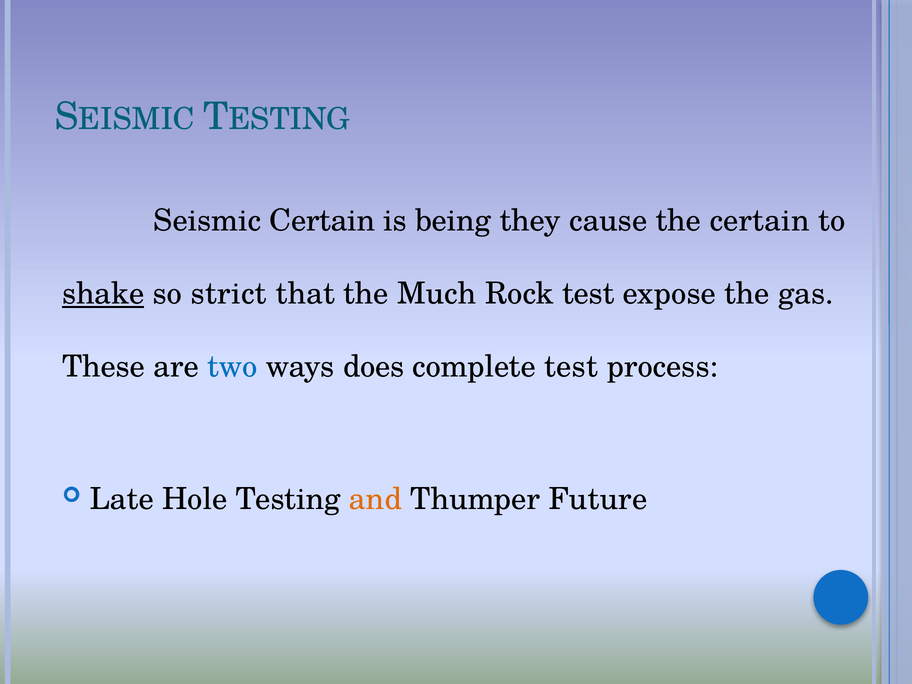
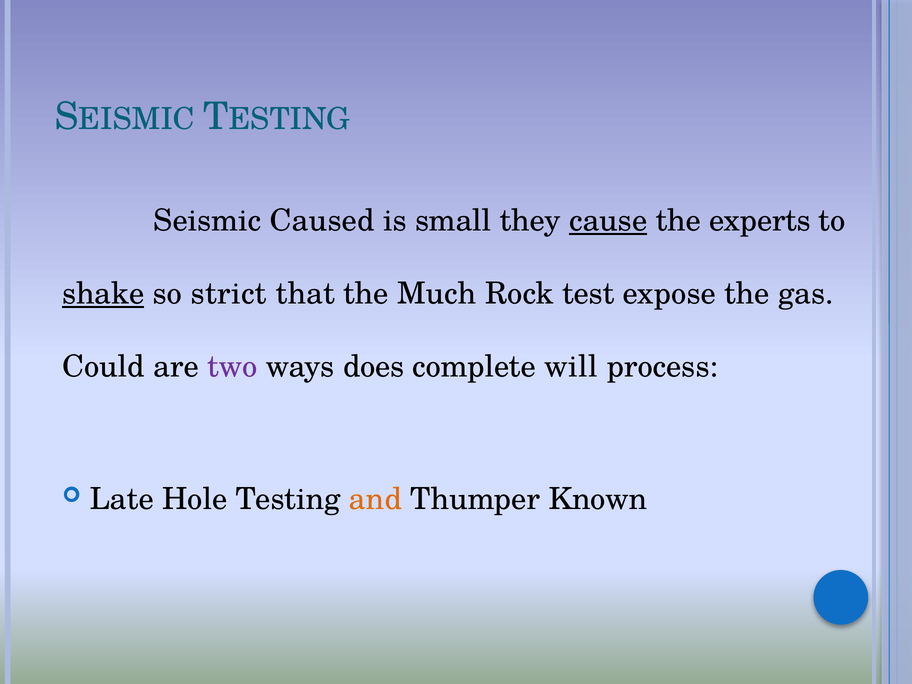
Seismic Certain: Certain -> Caused (322, 221)
being: being -> small (453, 221)
cause underline: none -> present (608, 221)
the certain: certain -> experts (760, 221)
These: These -> Could (104, 367)
two colour: blue -> purple (232, 367)
complete test: test -> will (571, 367)
Future: Future -> Known (598, 499)
